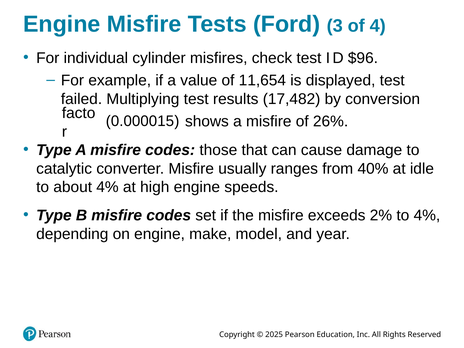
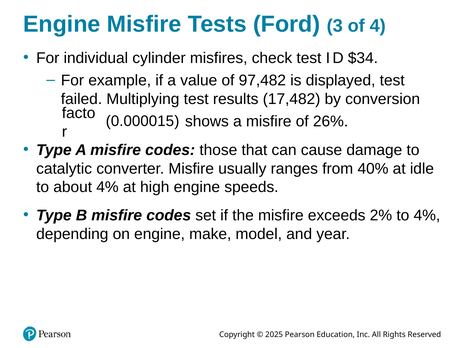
$96: $96 -> $34 (363, 58)
11,654: 11,654 -> 97,482 (262, 80)
